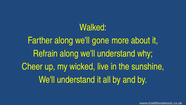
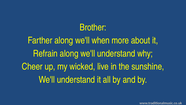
Walked: Walked -> Brother (93, 27)
gone: gone -> when (101, 40)
